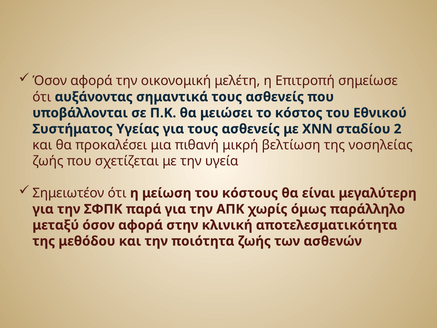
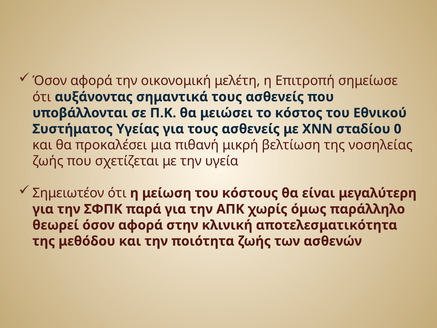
2: 2 -> 0 (398, 129)
μεταξύ: μεταξύ -> θεωρεί (56, 225)
